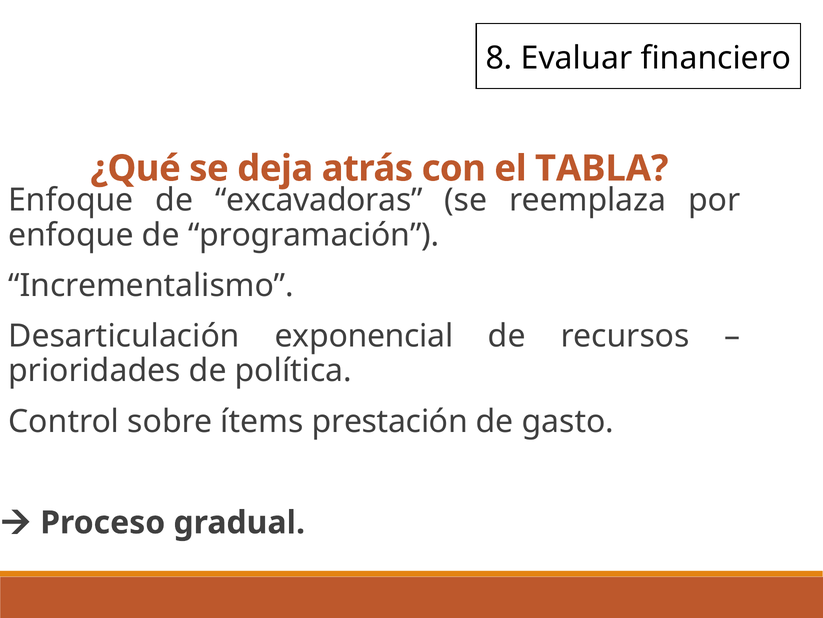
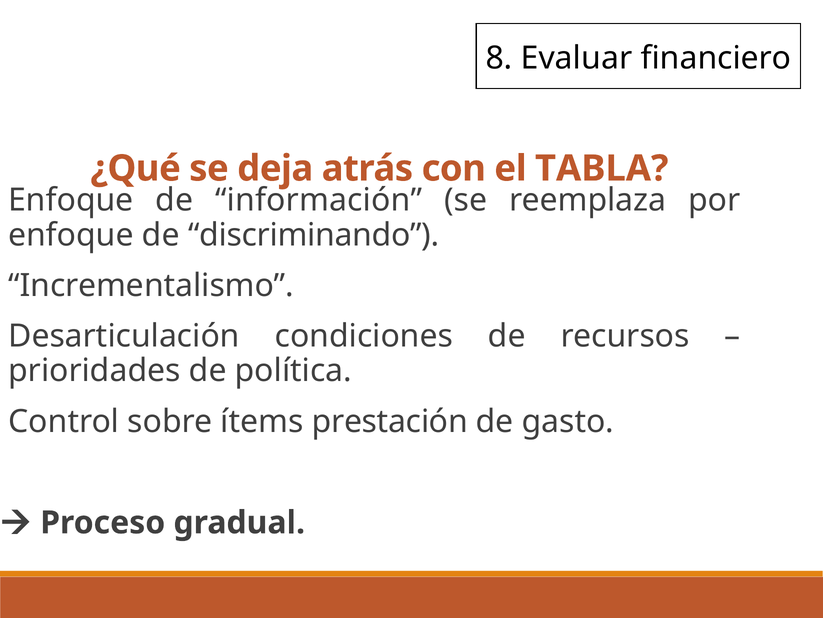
excavadoras: excavadoras -> información (319, 200)
programación: programación -> discriminando (314, 235)
exponencial: exponencial -> condiciones (364, 336)
